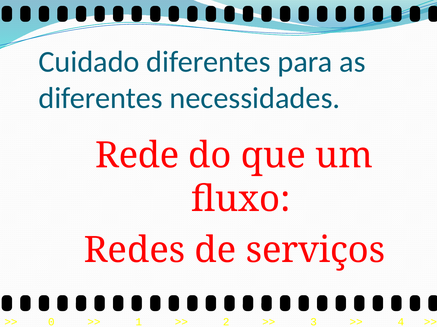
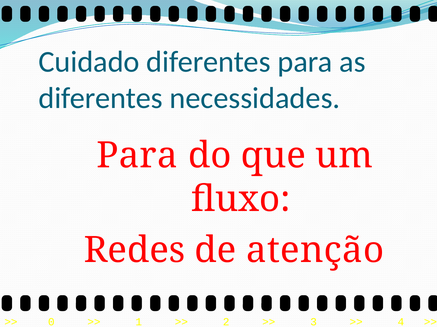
Rede: Rede -> Para (137, 156)
serviços: serviços -> atenção (315, 251)
